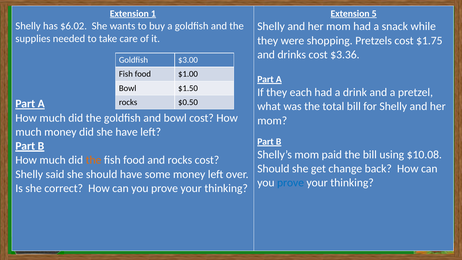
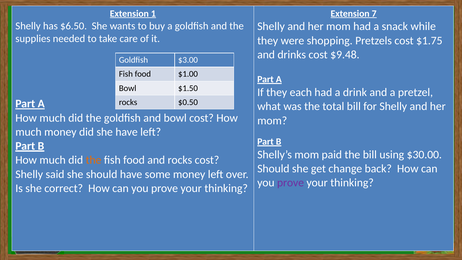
5: 5 -> 7 (374, 14)
$6.02: $6.02 -> $6.50 (74, 26)
$3.36: $3.36 -> $9.48 (345, 55)
$10.08: $10.08 -> $30.00 (424, 155)
prove colour: blue -> purple (291, 183)
